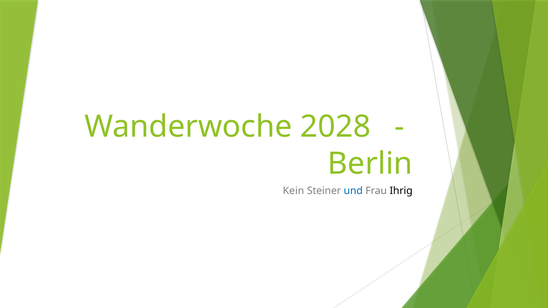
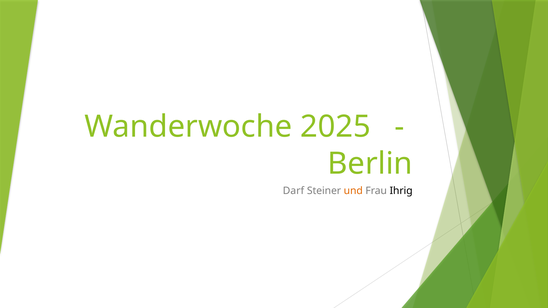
2028: 2028 -> 2025 (335, 127)
Kein: Kein -> Darf (293, 191)
und colour: blue -> orange (353, 191)
